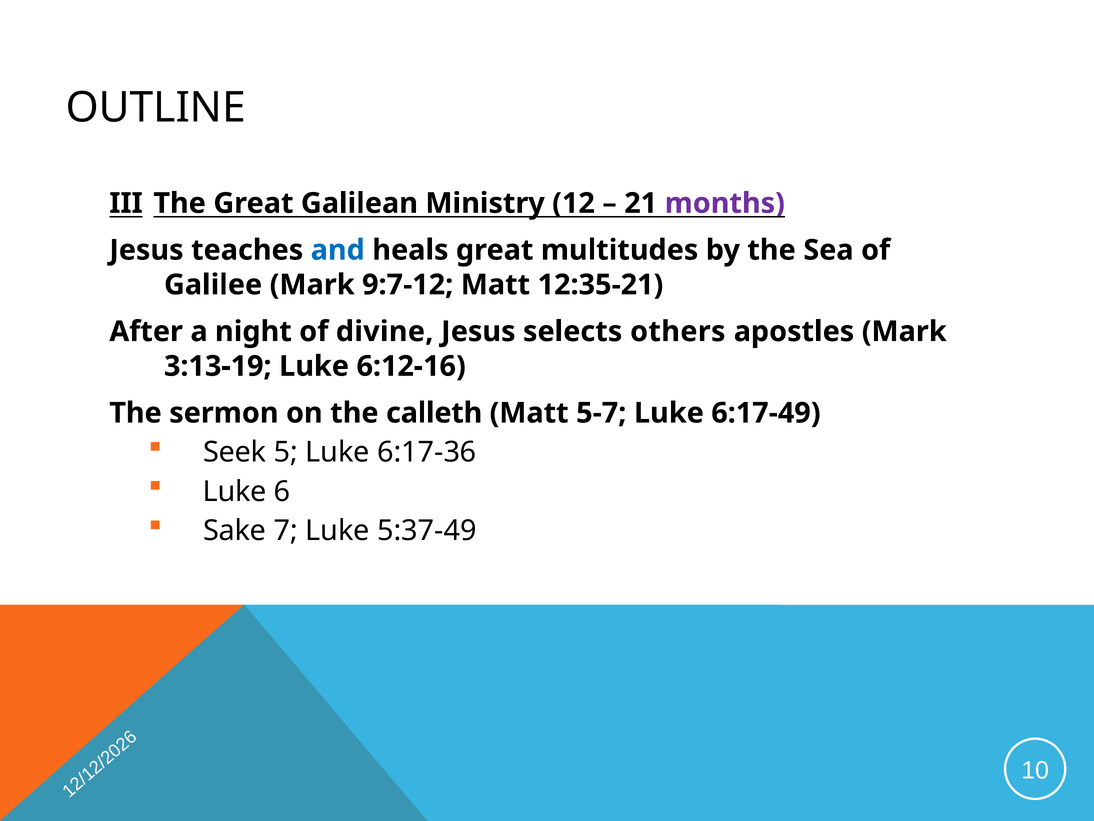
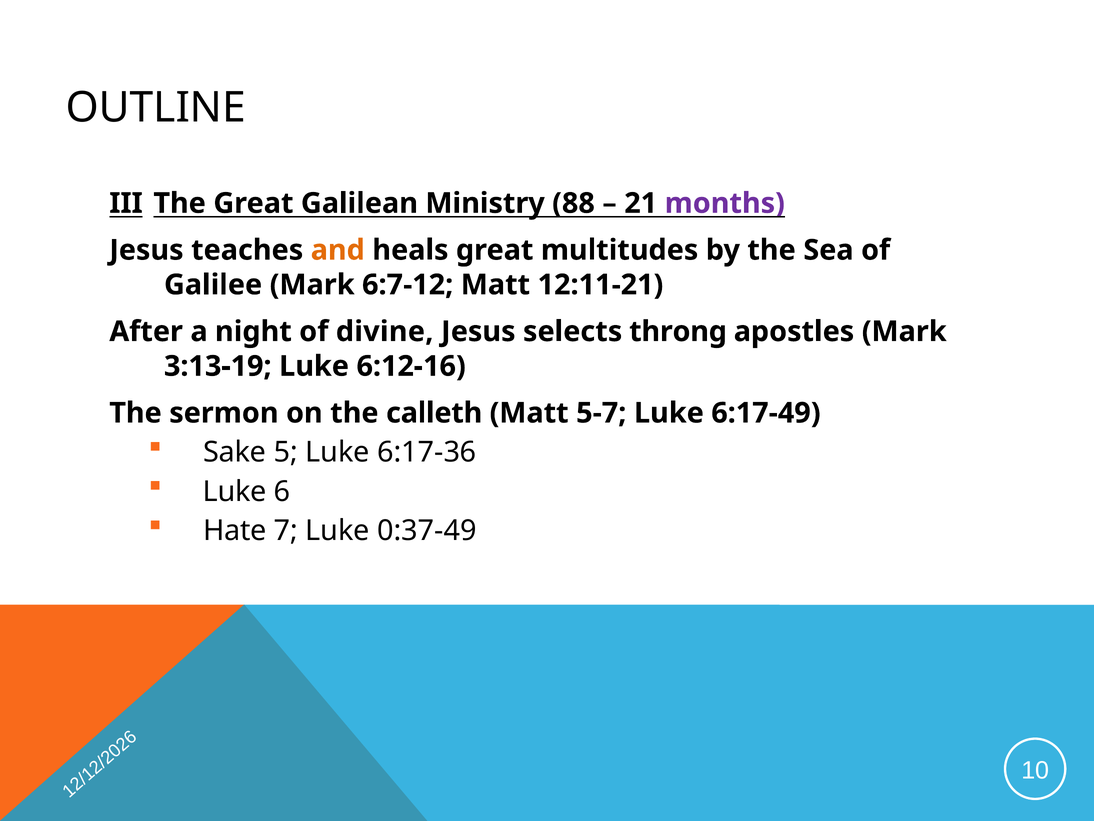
12: 12 -> 88 (573, 203)
and colour: blue -> orange (338, 250)
9:7-12: 9:7-12 -> 6:7-12 (408, 285)
12:35-21: 12:35-21 -> 12:11-21 (600, 285)
others: others -> throng (678, 331)
Seek: Seek -> Sake (235, 452)
Sake: Sake -> Hate (235, 530)
5:37-49: 5:37-49 -> 0:37-49 (427, 530)
